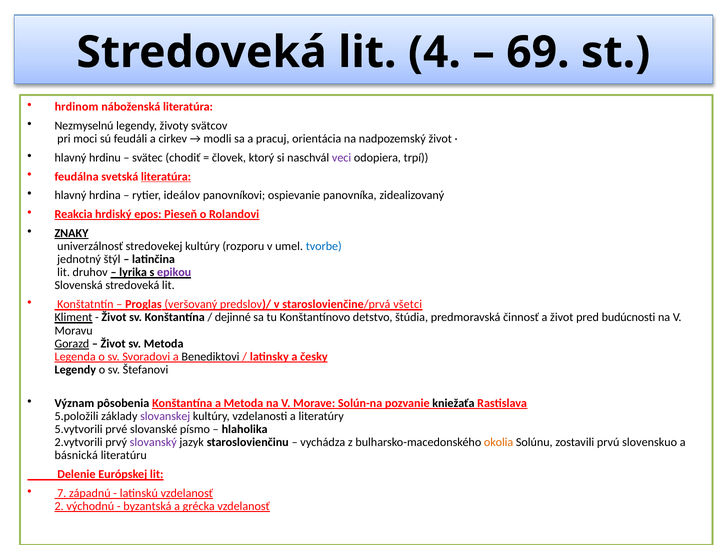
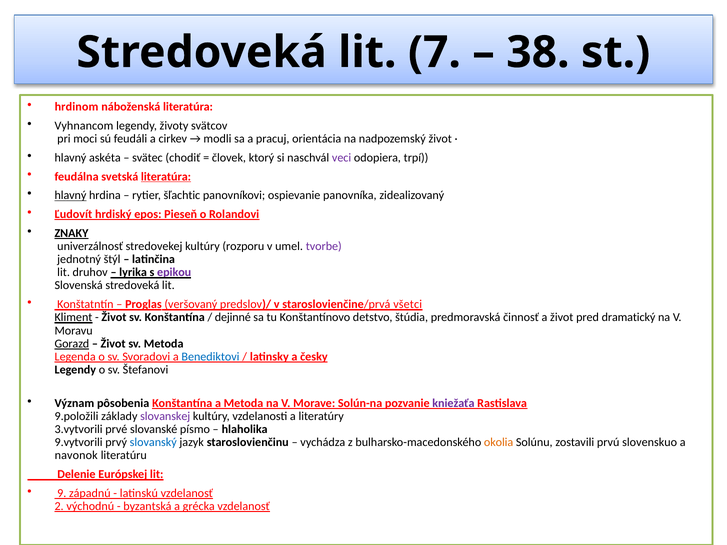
4: 4 -> 7 (434, 52)
69: 69 -> 38 (538, 52)
Nezmyselnú: Nezmyselnú -> Vyhnancom (84, 126)
hrdinu: hrdinu -> askéta (105, 158)
hlavný underline: none -> present (70, 196)
ideálov: ideálov -> šľachtic (182, 196)
Reakcia: Reakcia -> Ľudovít (73, 214)
tvorbe colour: blue -> purple (324, 246)
budúcnosti: budúcnosti -> dramatický (629, 318)
Benediktovi colour: black -> blue (210, 357)
kniežaťa colour: black -> purple (453, 403)
5.položili: 5.položili -> 9.položili (77, 416)
5.vytvorili: 5.vytvorili -> 3.vytvorili (79, 430)
2.vytvorili: 2.vytvorili -> 9.vytvorili (79, 443)
slovanský colour: purple -> blue (153, 443)
básnická: básnická -> navonok (76, 456)
7: 7 -> 9 (62, 493)
